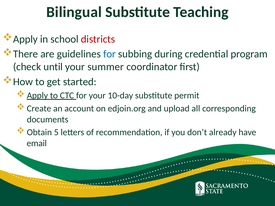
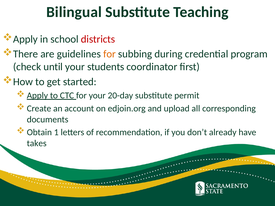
for colour: blue -> orange (110, 54)
summer: summer -> students (106, 67)
10-day: 10-day -> 20-day (120, 96)
5: 5 -> 1 (56, 132)
email: email -> takes (37, 143)
